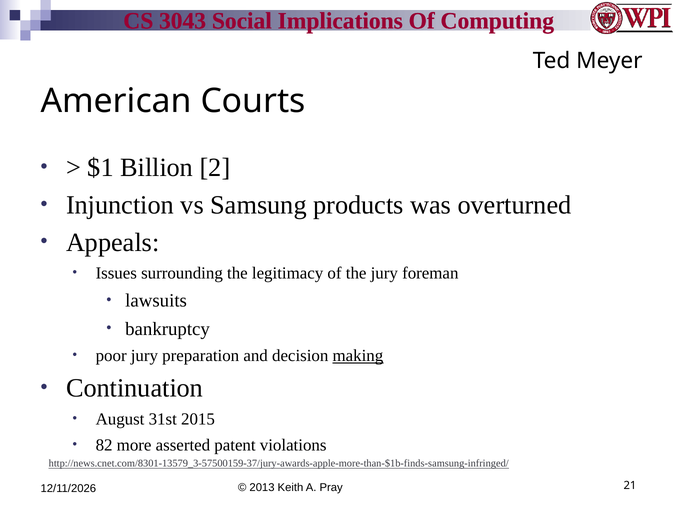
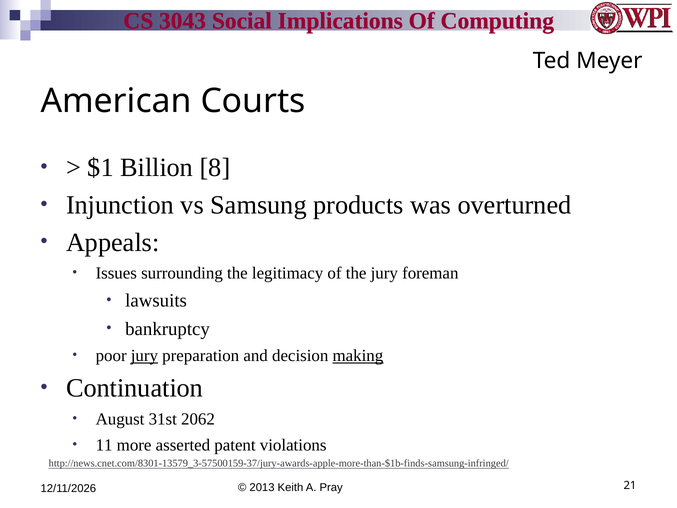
2: 2 -> 8 (215, 168)
jury underline: none -> present (144, 356)
2015: 2015 -> 2062 (198, 419)
82: 82 -> 11 (104, 445)
